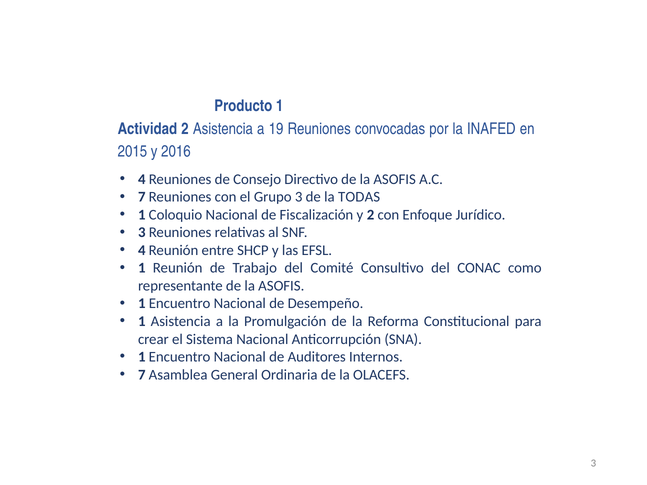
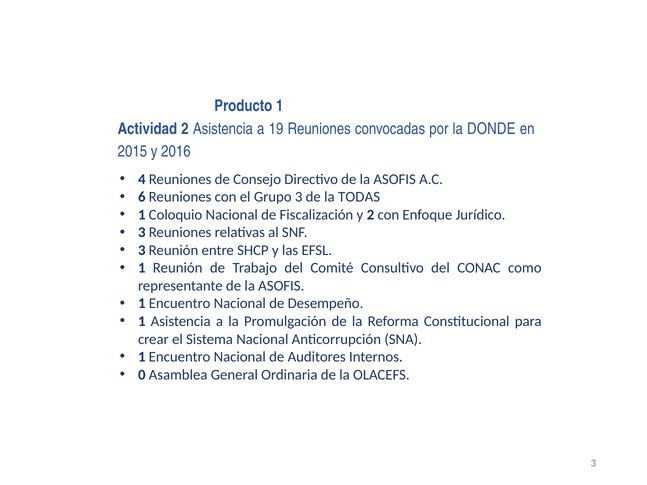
INAFED: INAFED -> DONDE (491, 129)
7: 7 -> 6 (142, 197)
4: 4 -> 3 (142, 250)
7: 7 -> 0 (142, 375)
